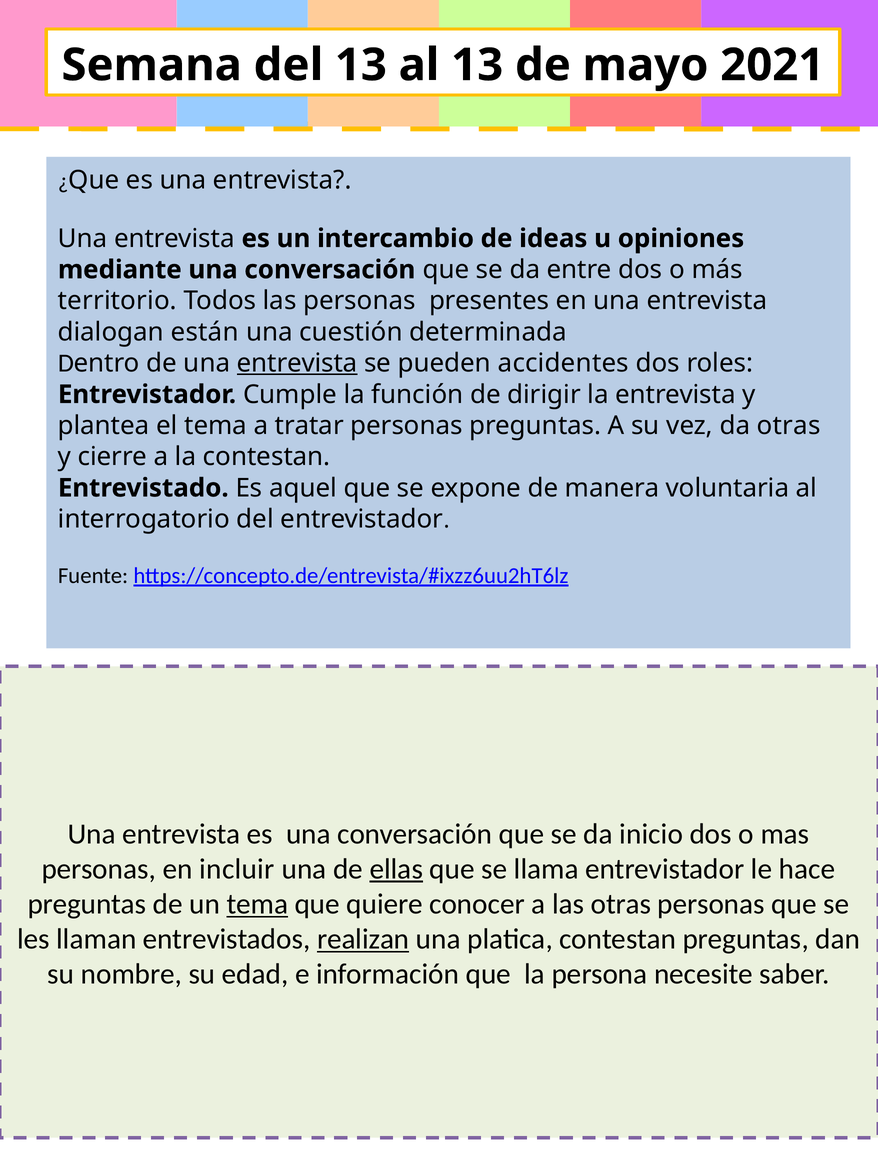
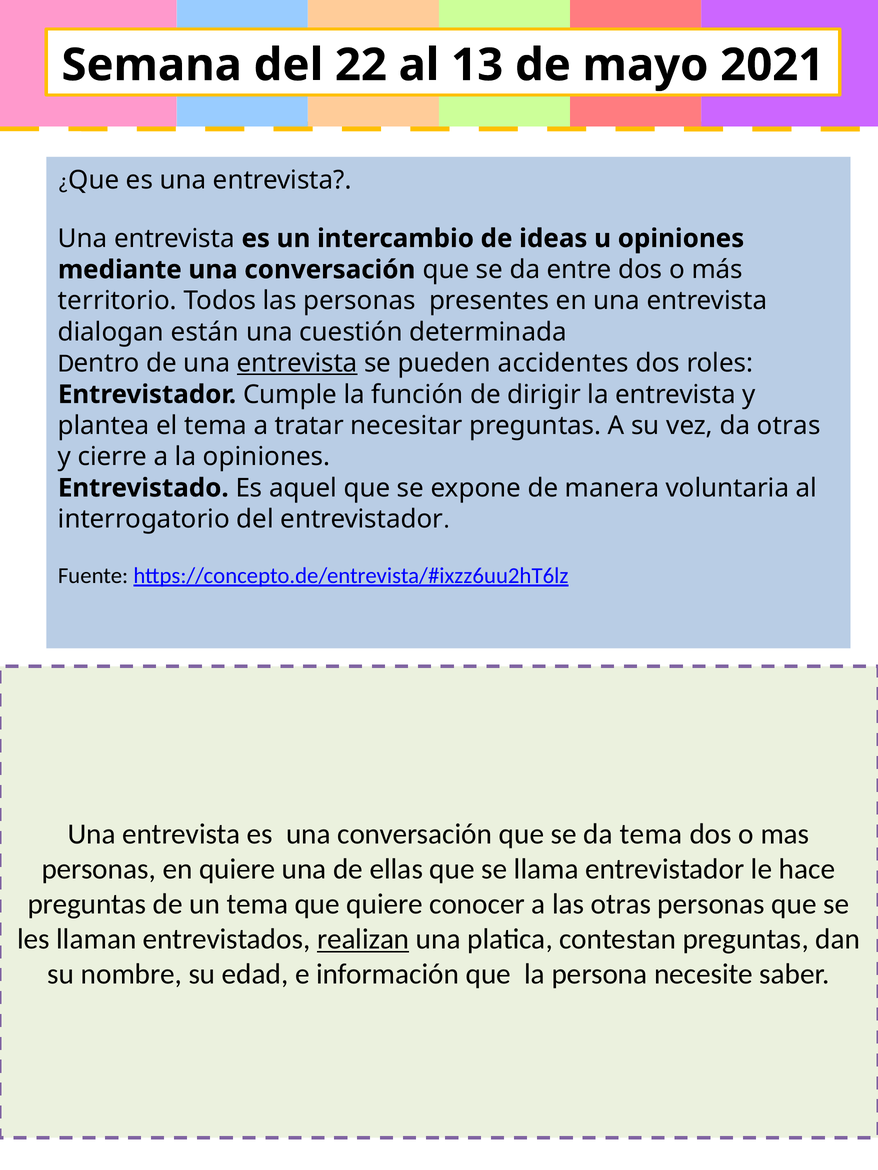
del 13: 13 -> 22 (361, 65)
tratar personas: personas -> necesitar (406, 426)
la contestan: contestan -> opiniones (267, 457)
da inicio: inicio -> tema (651, 834)
en incluir: incluir -> quiere (237, 869)
ellas underline: present -> none (396, 869)
tema underline: present -> none (257, 905)
